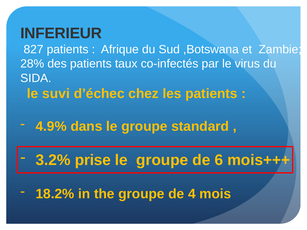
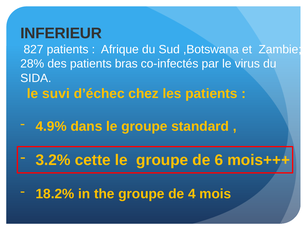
taux: taux -> bras (126, 64)
prise: prise -> cette (93, 160)
